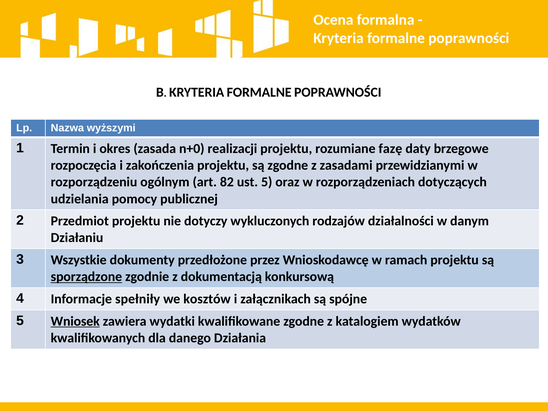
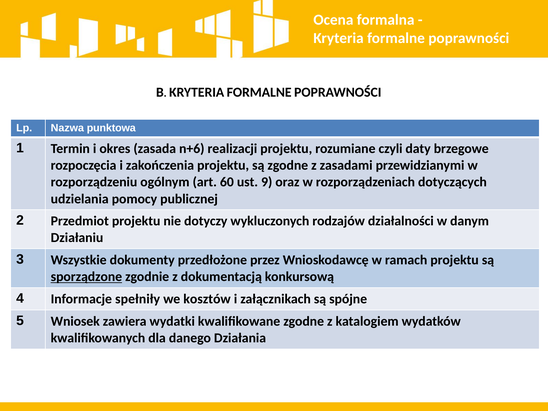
wyższymi: wyższymi -> punktowa (111, 128)
n+0: n+0 -> n+6 (192, 149)
fazę: fazę -> czyli (391, 149)
82: 82 -> 60 (227, 182)
ust 5: 5 -> 9 (267, 182)
Wniosek underline: present -> none (75, 321)
